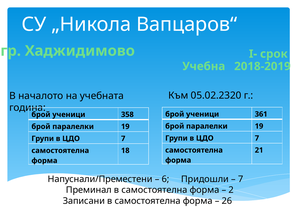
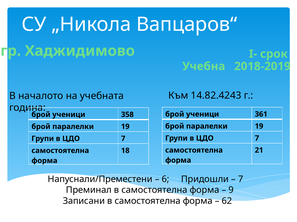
05.02.2320: 05.02.2320 -> 14.82.4243 (216, 96)
2: 2 -> 9 (231, 191)
26: 26 -> 62 (227, 202)
